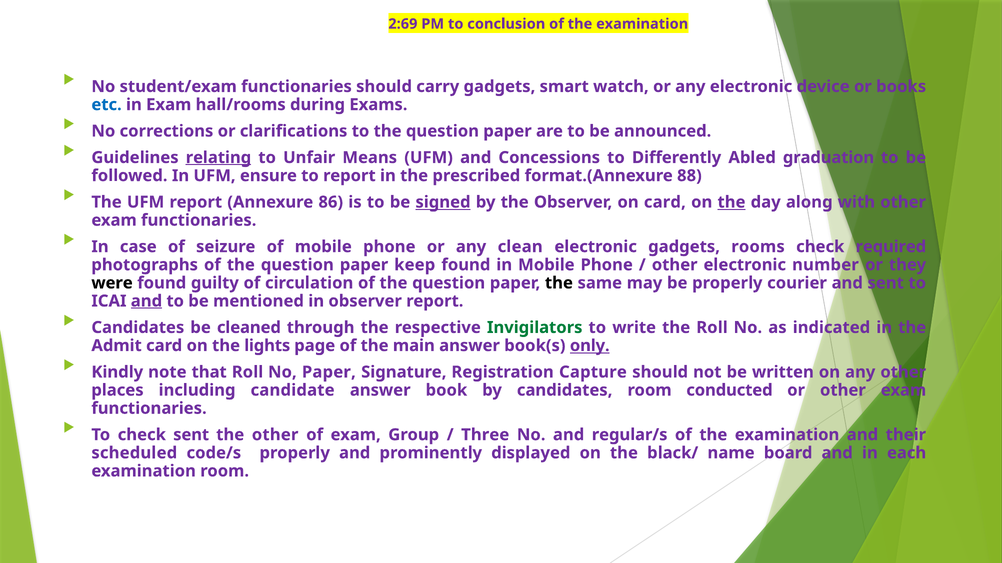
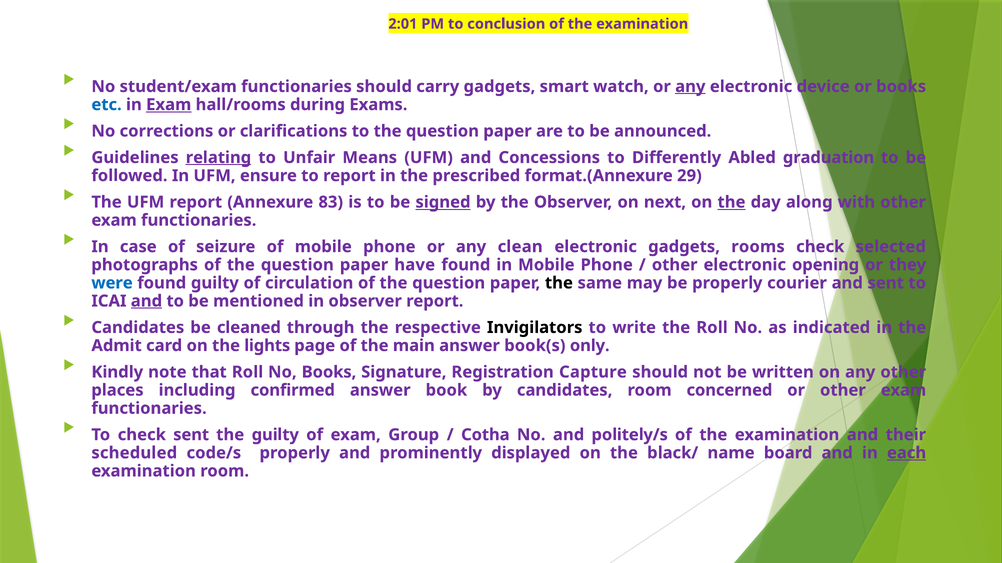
2:69: 2:69 -> 2:01 (403, 24)
any underline: none -> present (690, 87)
Exam underline: none -> present (169, 105)
88: 88 -> 29 (689, 176)
86: 86 -> 83 (331, 202)
on card: card -> next (665, 202)
required: required -> selected (891, 247)
keep: keep -> have (415, 265)
number: number -> opening (826, 265)
were colour: black -> blue (112, 283)
Invigilators colour: green -> black (535, 328)
only underline: present -> none (590, 346)
No Paper: Paper -> Books (329, 372)
candidate: candidate -> confirmed (293, 391)
conducted: conducted -> concerned (729, 391)
the other: other -> guilty (275, 435)
Three: Three -> Cotha (485, 435)
regular/s: regular/s -> politely/s (630, 435)
each underline: none -> present (907, 453)
